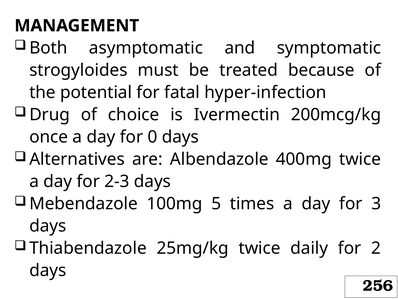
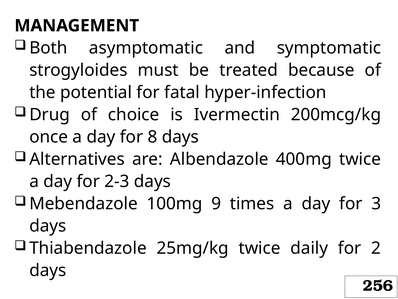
0: 0 -> 8 (153, 137)
5: 5 -> 9 (216, 203)
